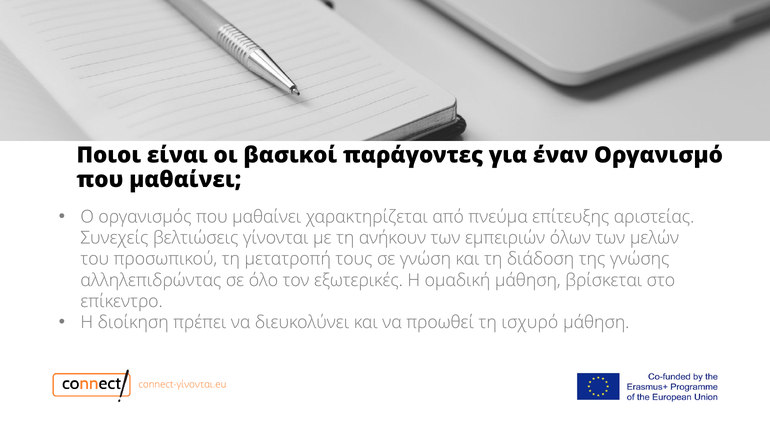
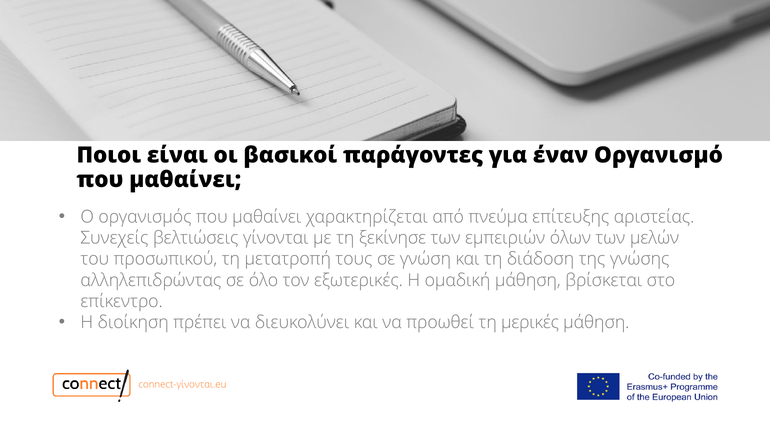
ανήκουν: ανήκουν -> ξεκίνησε (393, 238)
ισχυρό: ισχυρό -> μερικές (530, 323)
